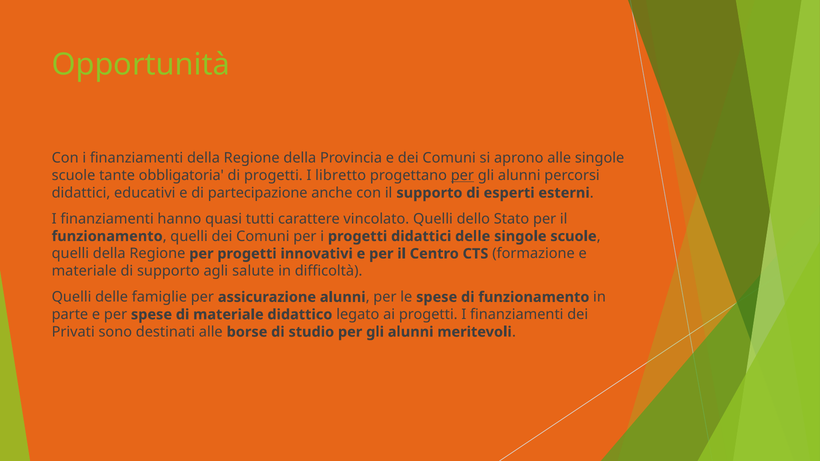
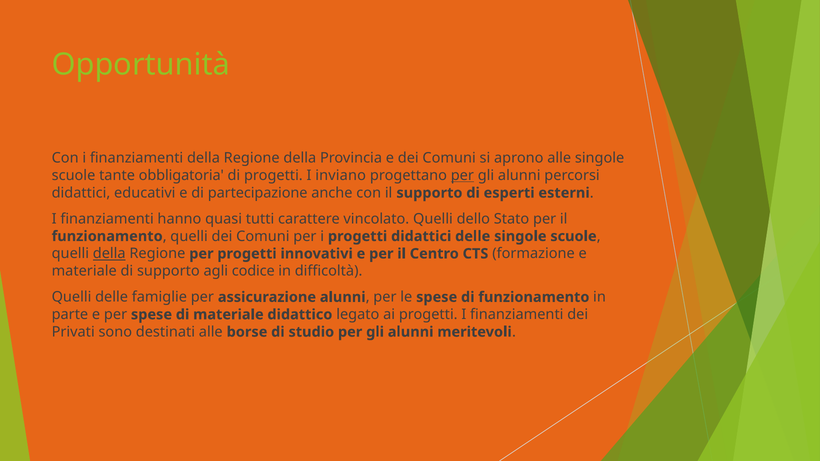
libretto: libretto -> inviano (341, 176)
della underline: none -> present (109, 254)
salute: salute -> codice (253, 271)
